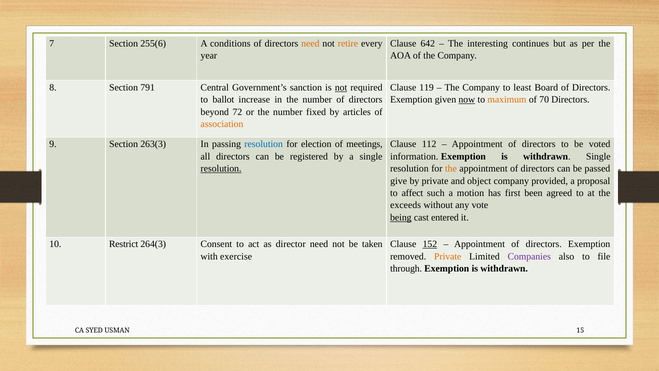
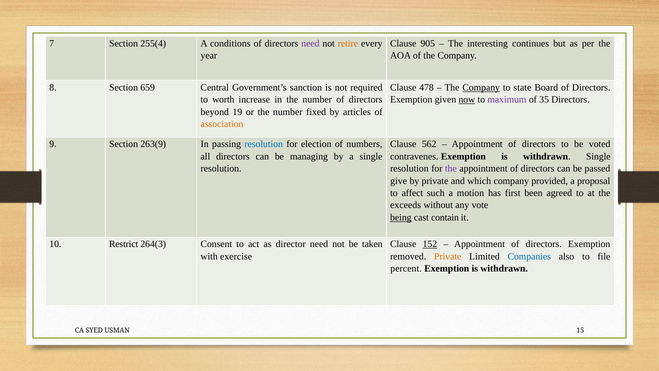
255(6: 255(6 -> 255(4 (153, 43)
need colour: orange -> purple (310, 43)
642: 642 -> 905 (428, 43)
791: 791 -> 659 (148, 87)
not underline: present -> none (341, 87)
119: 119 -> 478 (427, 87)
Company underline: none -> present (481, 87)
least: least -> state (522, 87)
ballot: ballot -> worth (223, 100)
maximum colour: orange -> purple (507, 100)
70: 70 -> 35 (544, 100)
72: 72 -> 19 (237, 112)
263(3: 263(3 -> 263(9 (153, 144)
meetings: meetings -> numbers (364, 144)
112: 112 -> 562 (429, 144)
registered: registered -> managing (309, 156)
information: information -> contravenes (414, 156)
resolution underline: present -> none (221, 169)
the colour: orange -> purple (451, 169)
object: object -> which (479, 181)
entered: entered -> contain (445, 217)
Companies colour: purple -> blue (529, 256)
through: through -> percent (406, 269)
